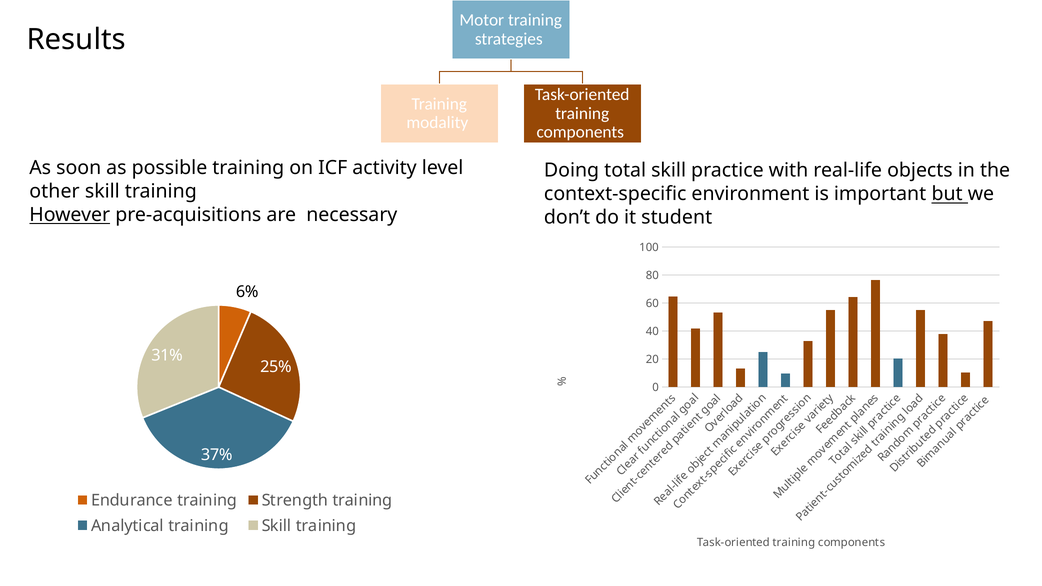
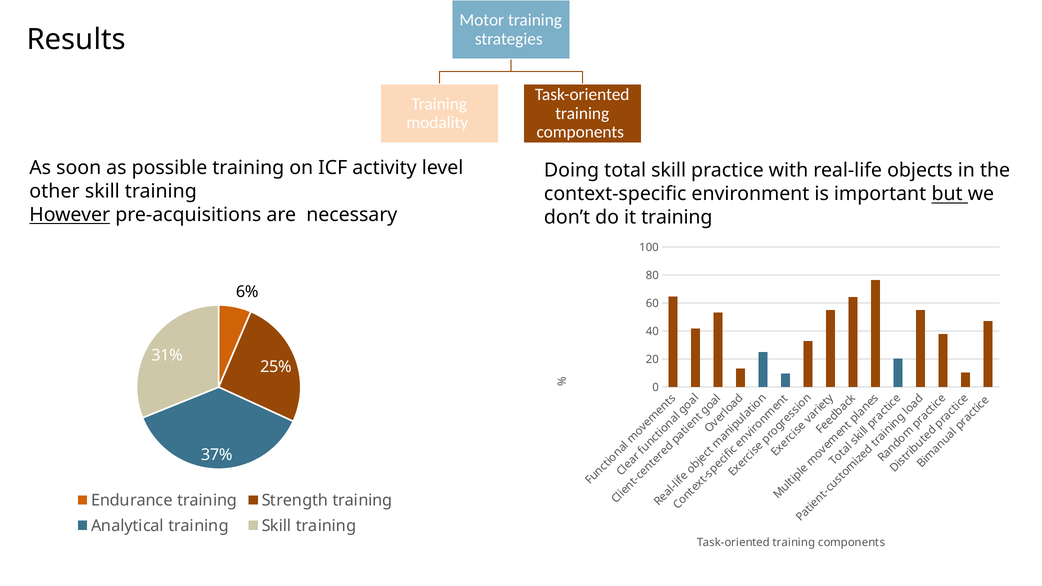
it student: student -> training (677, 217)
